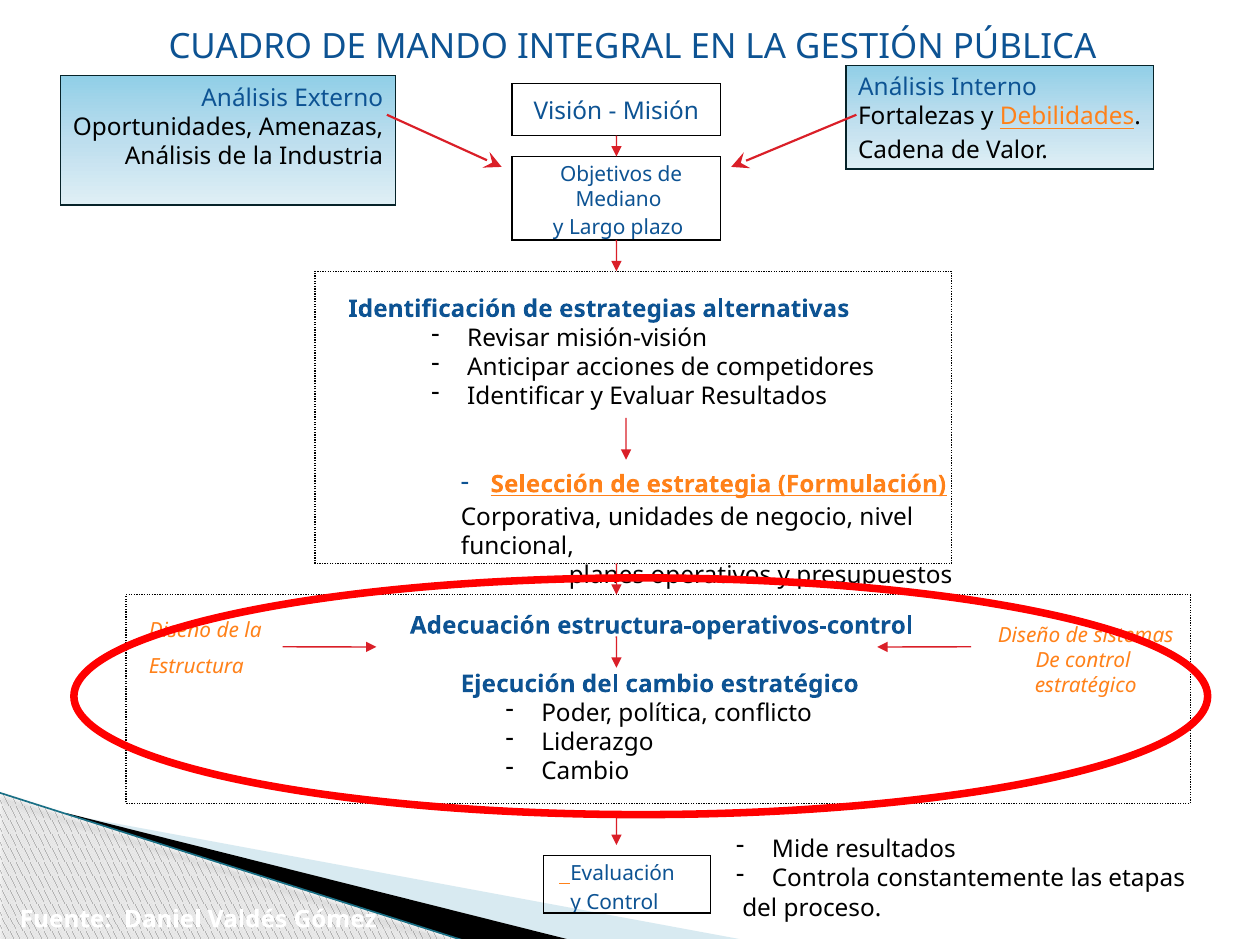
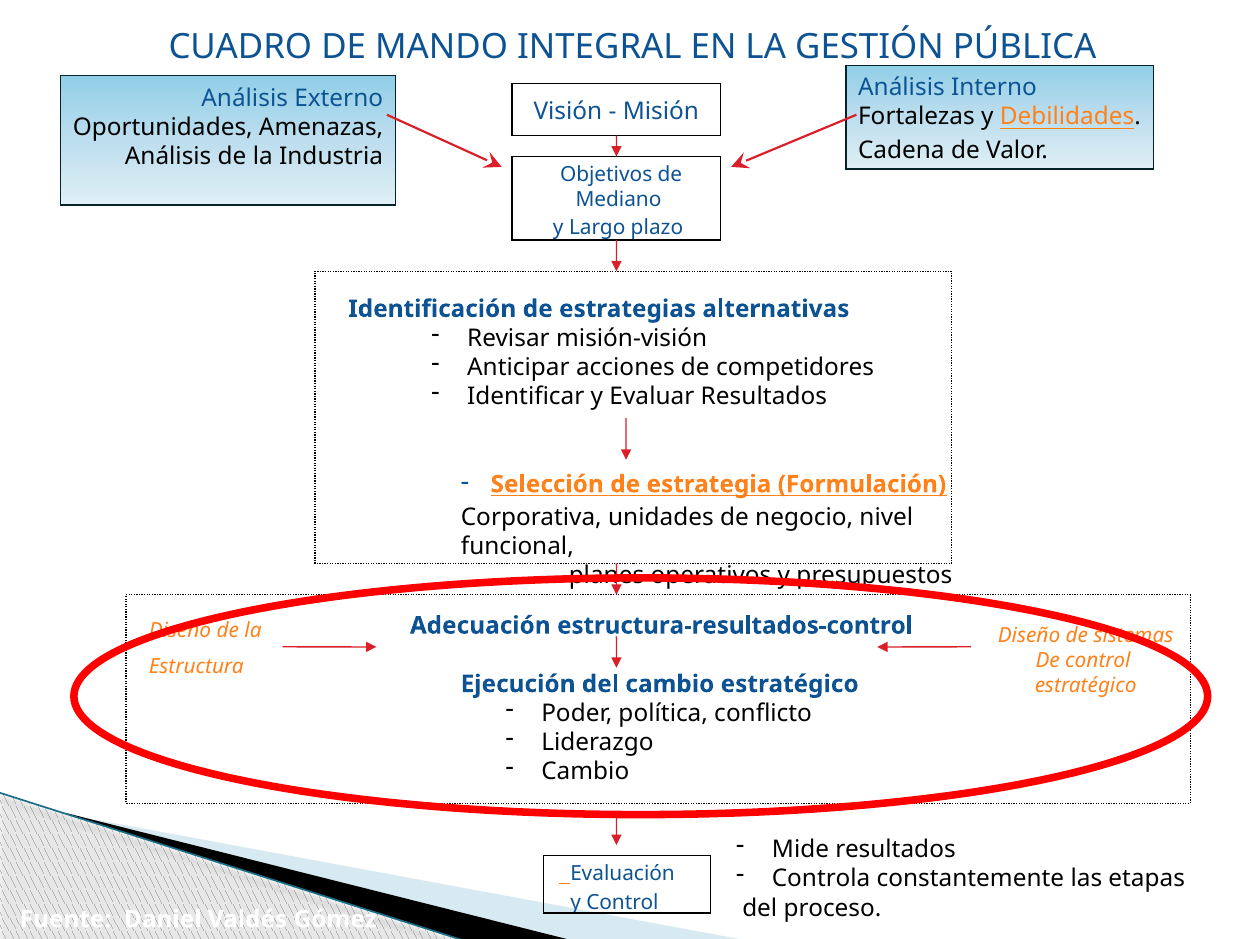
estructura-operativos-control: estructura-operativos-control -> estructura-resultados-control (735, 626)
